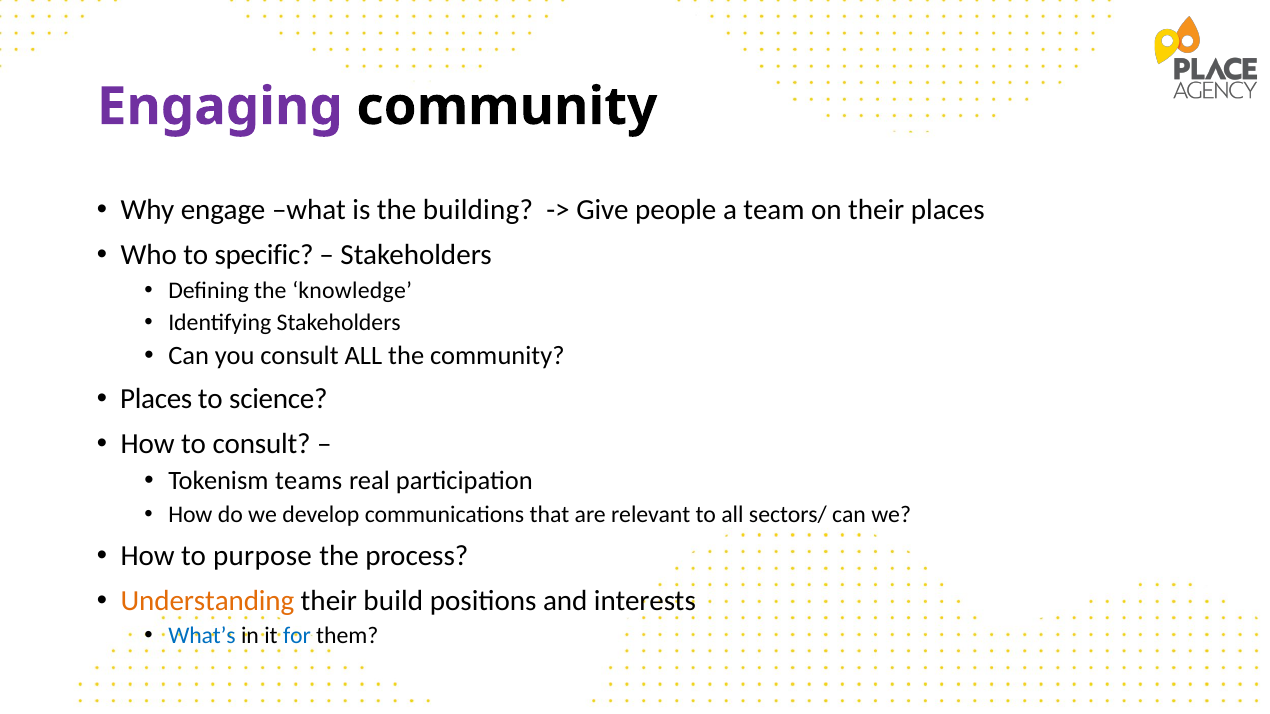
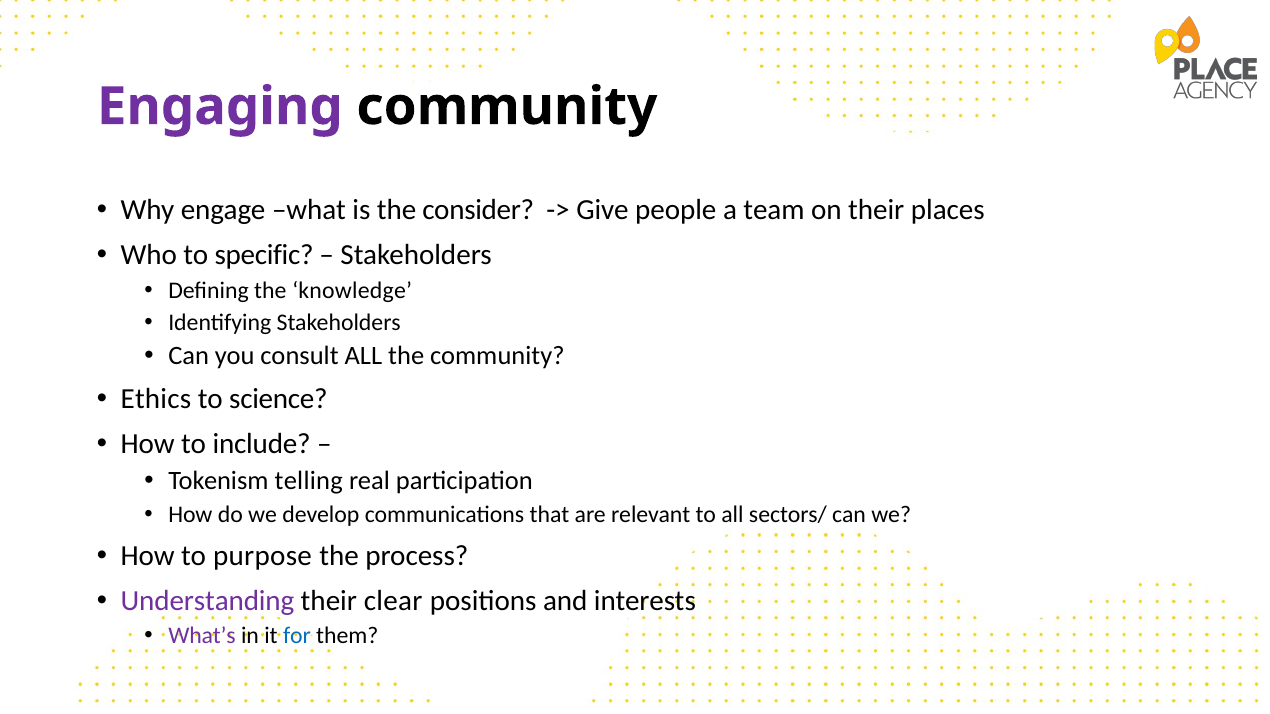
building: building -> consider (478, 210)
Places: Places -> Ethics (156, 400)
to consult: consult -> include (262, 444)
teams: teams -> telling (309, 481)
Understanding colour: orange -> purple (207, 601)
build: build -> clear (393, 601)
What’s colour: blue -> purple (202, 636)
